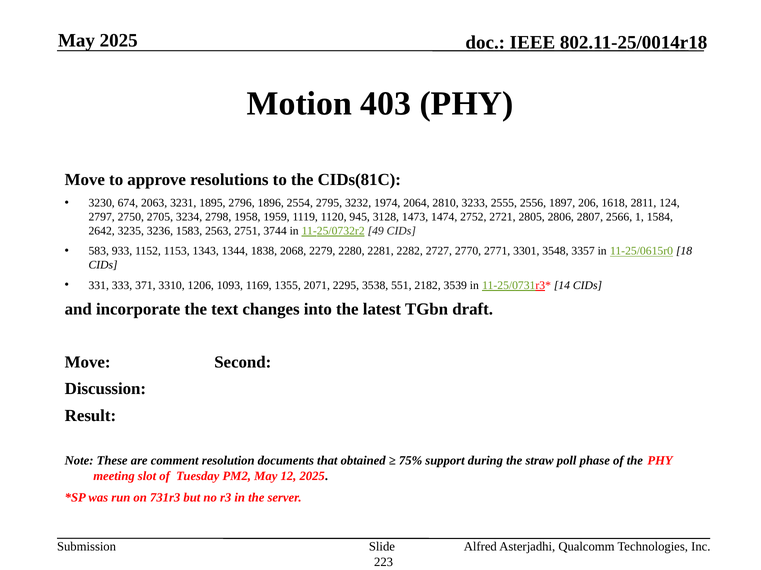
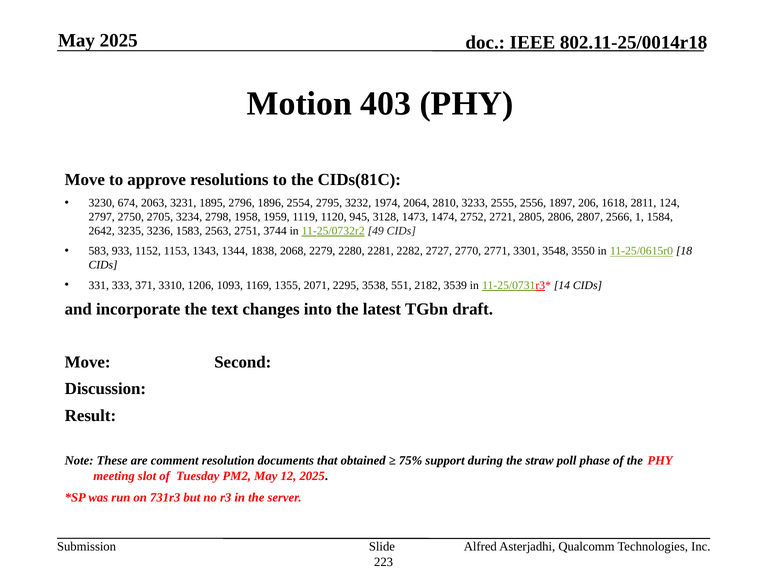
3357: 3357 -> 3550 (583, 251)
